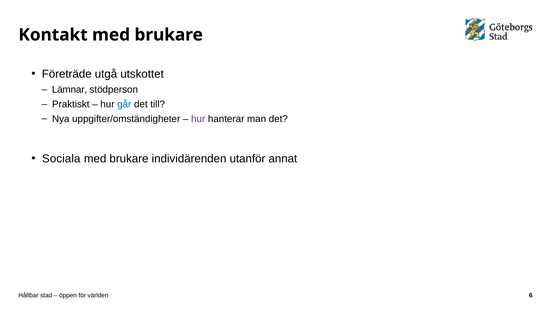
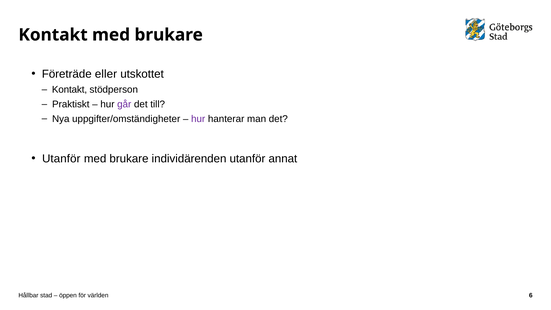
utgå: utgå -> eller (106, 74)
Lämnar: Lämnar -> Kontakt (70, 90)
går colour: blue -> purple (124, 104)
Sociala: Sociala -> Utanför (61, 159)
